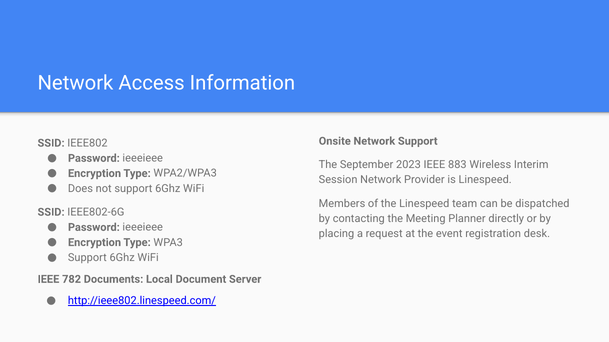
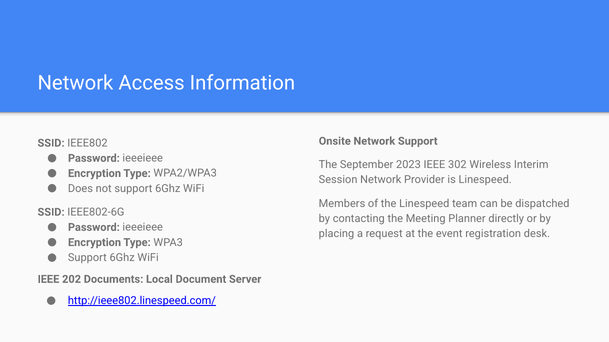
883: 883 -> 302 (457, 165)
782: 782 -> 202 (72, 280)
